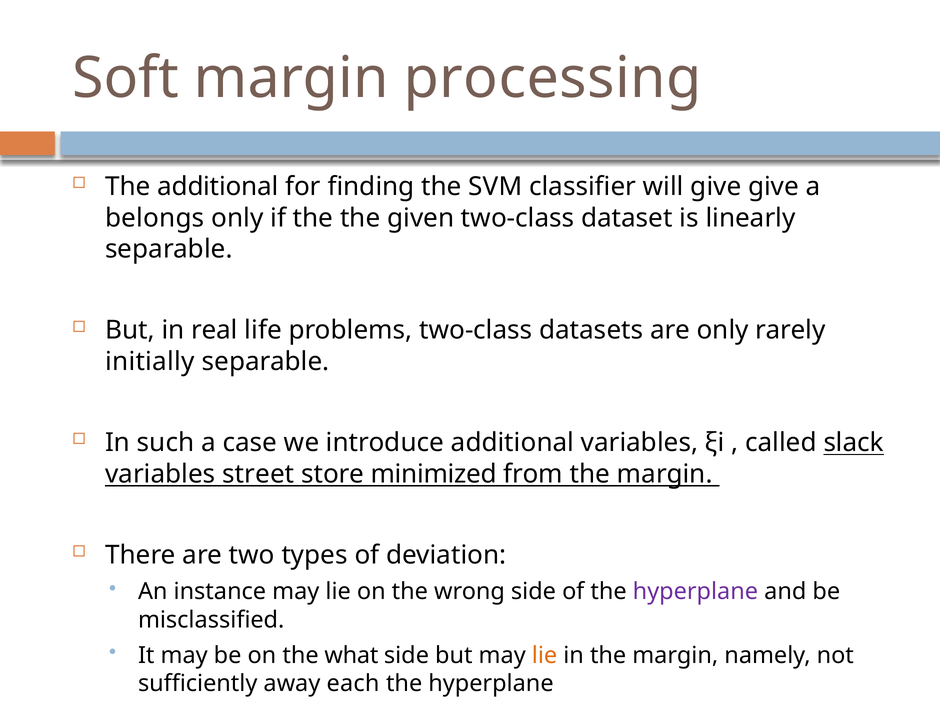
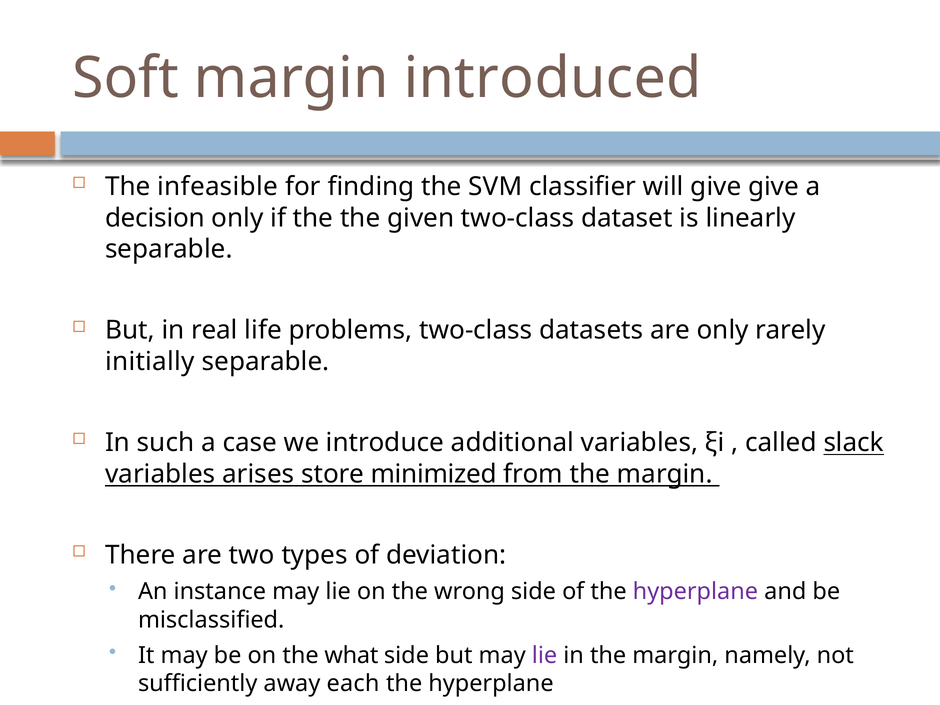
processing: processing -> introduced (553, 78)
The additional: additional -> infeasible (218, 187)
belongs: belongs -> decision (155, 218)
street: street -> arises (258, 474)
lie colour: orange -> purple (545, 655)
